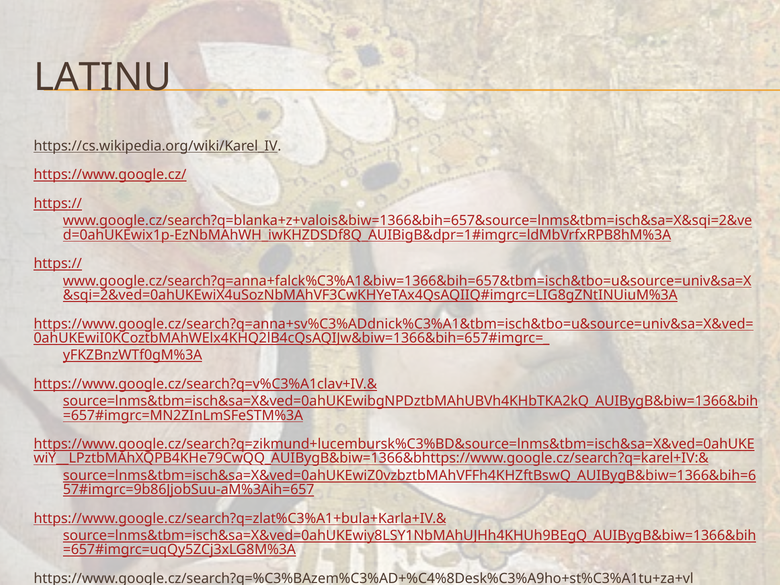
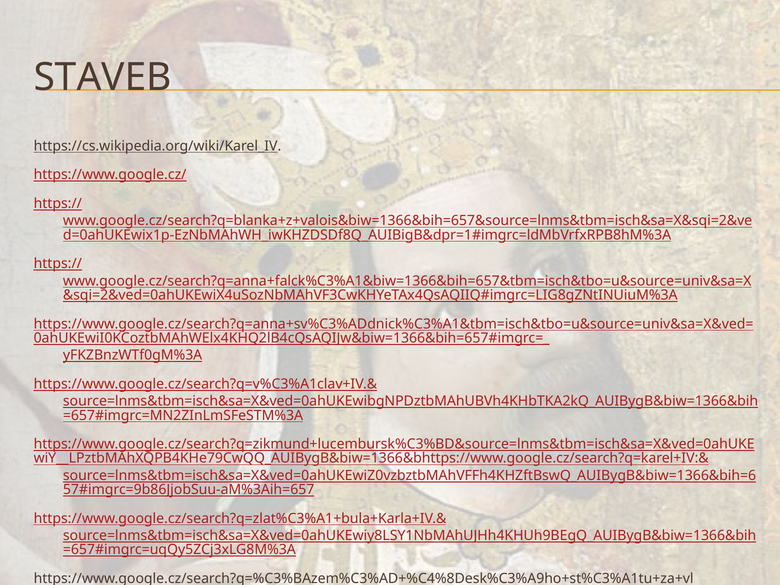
LATINU: LATINU -> STAVEB (103, 77)
